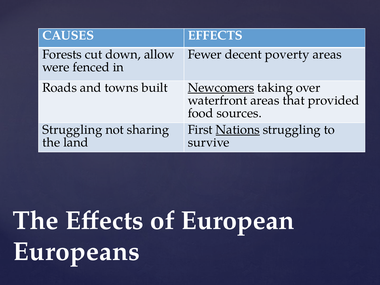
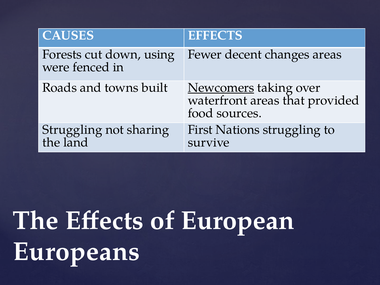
allow: allow -> using (159, 55)
poverty: poverty -> changes (287, 55)
Nations underline: present -> none (238, 130)
